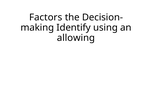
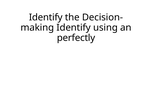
Factors: Factors -> Identify (46, 17)
allowing: allowing -> perfectly (76, 38)
